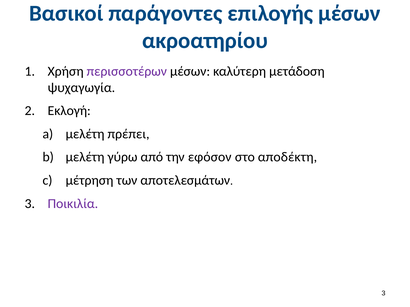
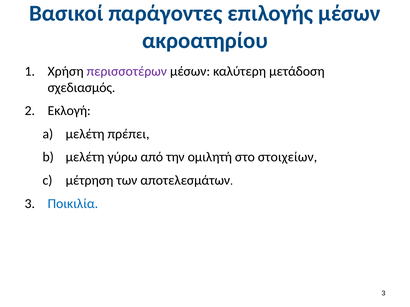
ψυχαγωγία: ψυχαγωγία -> σχεδιασμός (81, 88)
εφόσον: εφόσον -> ομιλητή (210, 157)
αποδέκτη: αποδέκτη -> στοιχείων (288, 157)
Ποικιλία colour: purple -> blue (73, 204)
